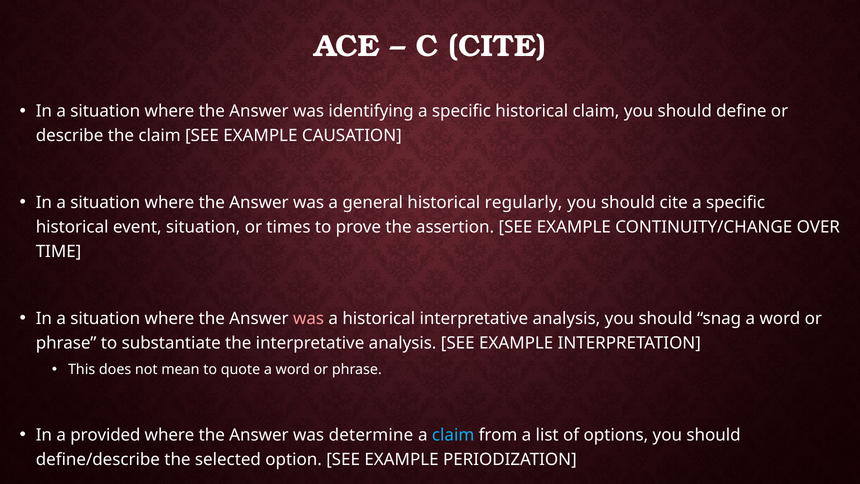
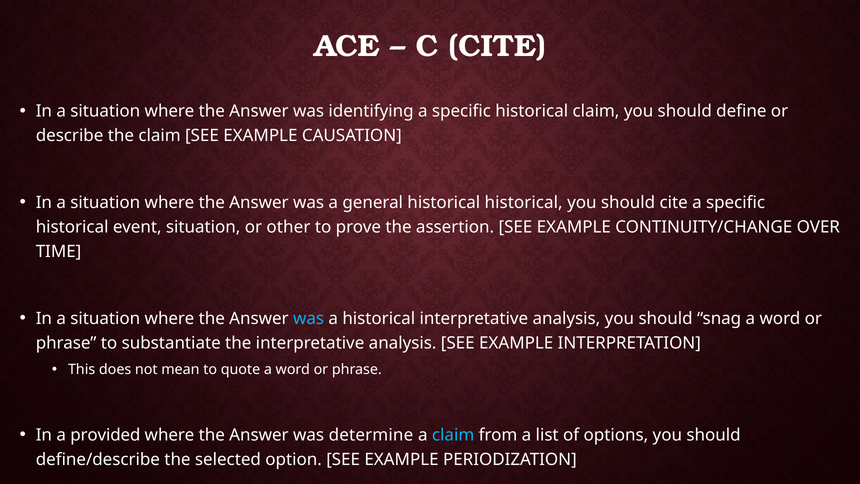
historical regularly: regularly -> historical (524, 203)
times: times -> other (288, 227)
was colour: pink -> light blue (309, 318)
